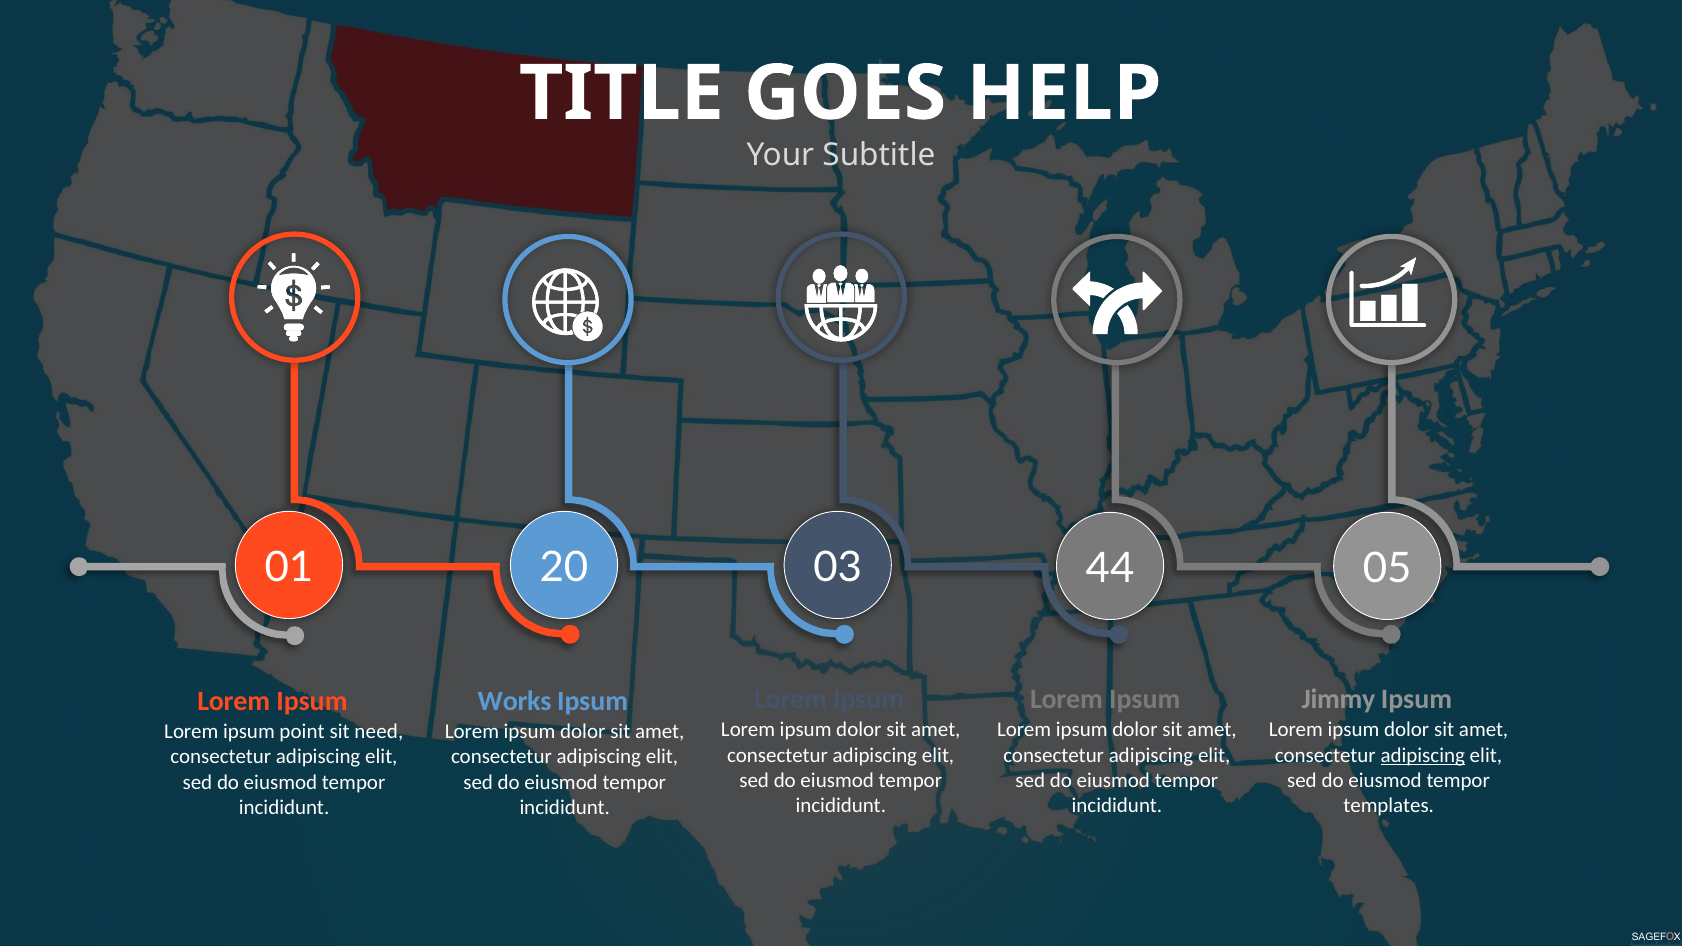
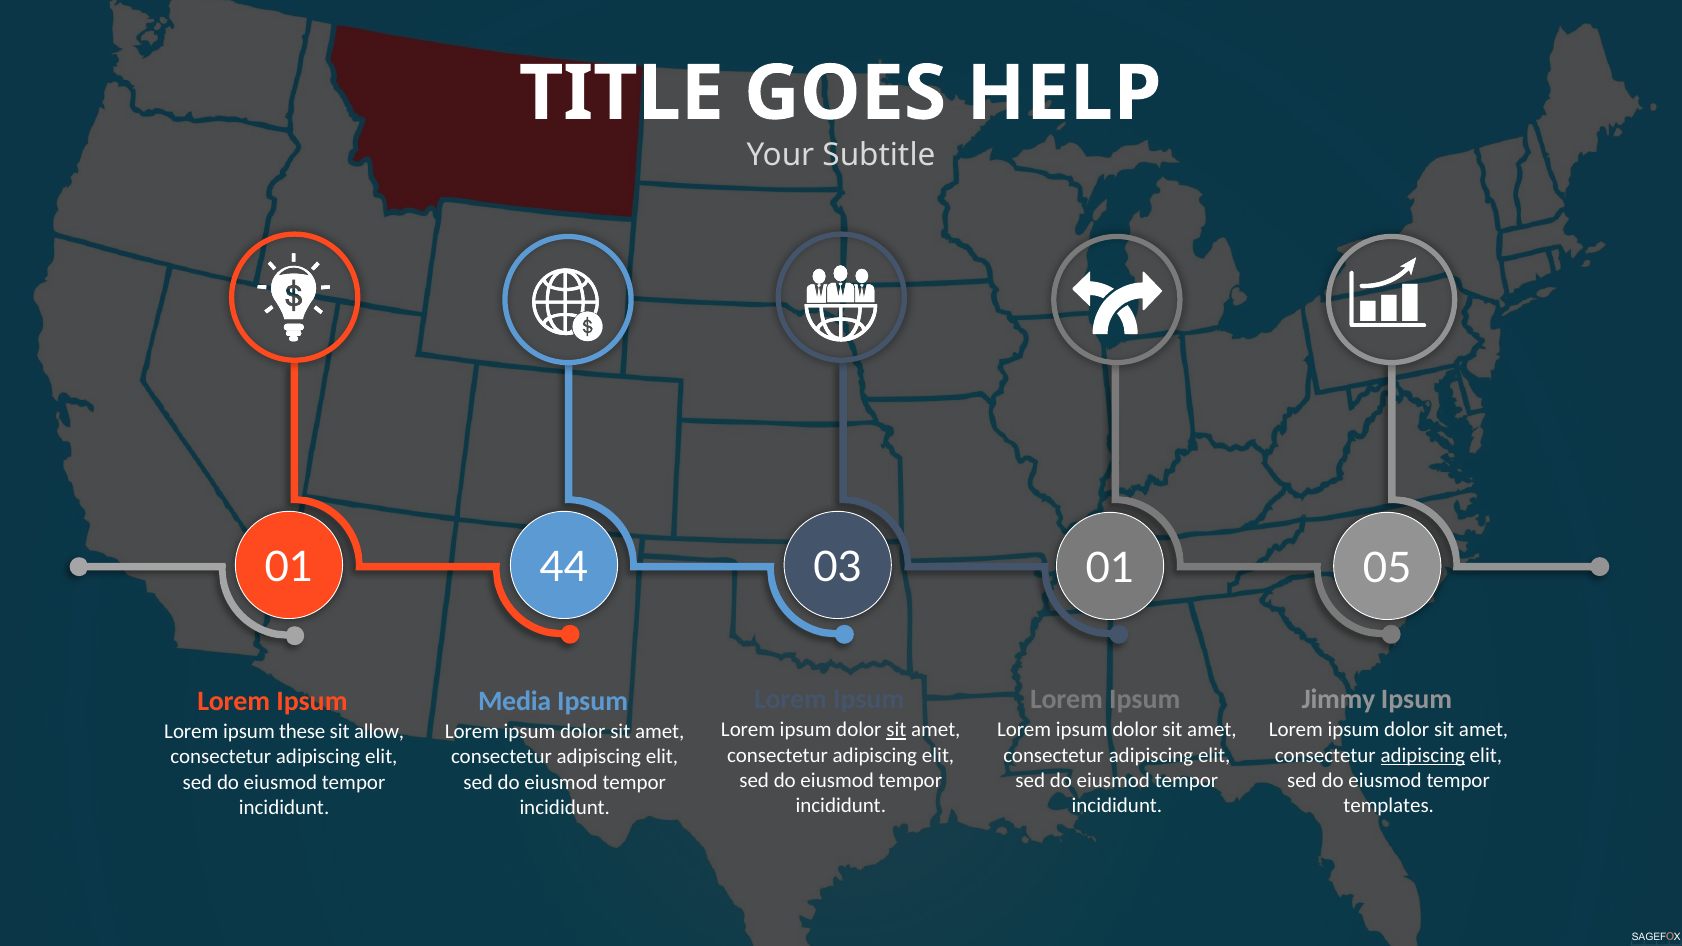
20: 20 -> 44 (564, 568)
03 44: 44 -> 01 (1110, 569)
Works: Works -> Media (515, 701)
sit underline: none -> present (896, 730)
point: point -> these (302, 732)
need: need -> allow (379, 732)
